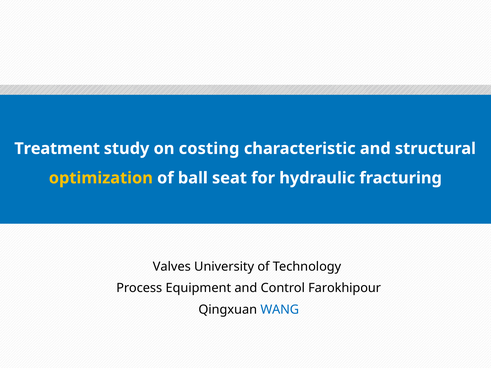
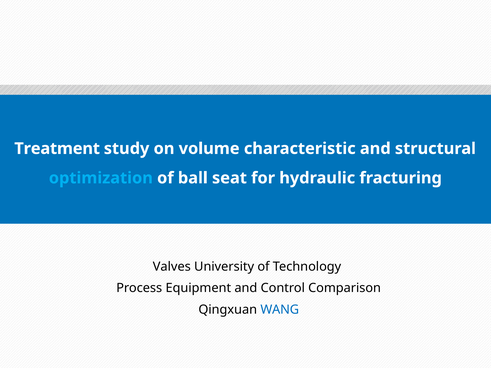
costing: costing -> volume (209, 149)
optimization colour: yellow -> light blue (101, 178)
Farokhipour: Farokhipour -> Comparison (345, 288)
